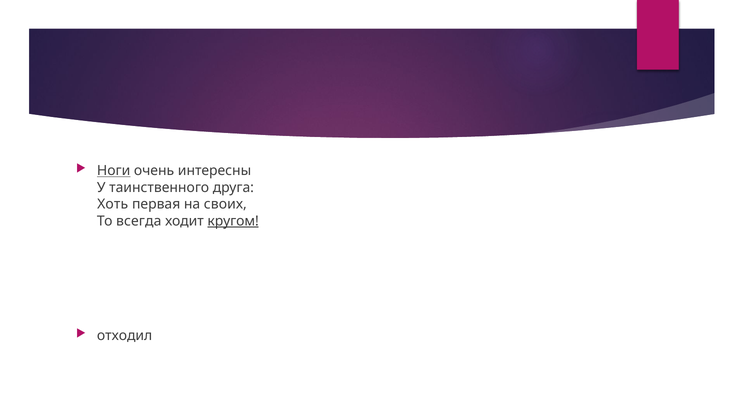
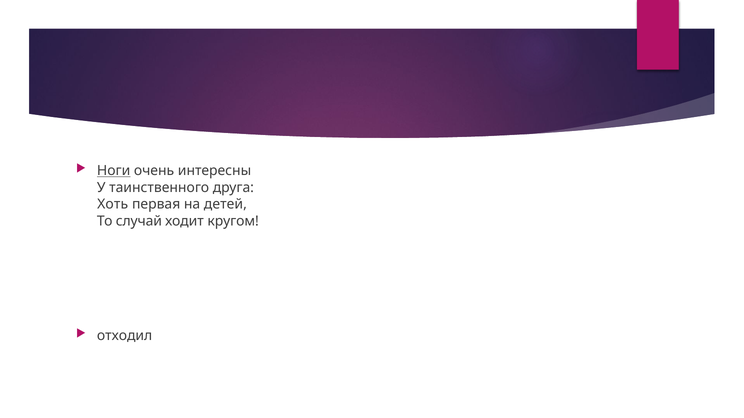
своих: своих -> детей (225, 204)
всегда: всегда -> случай (139, 221)
кругом underline: present -> none (233, 221)
